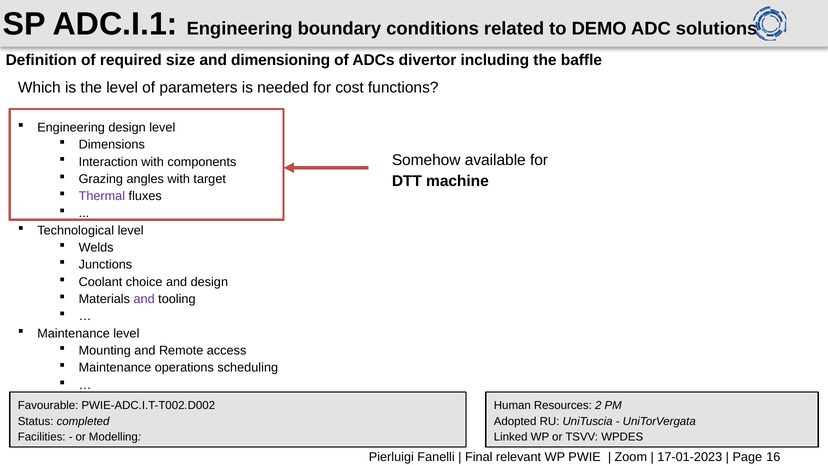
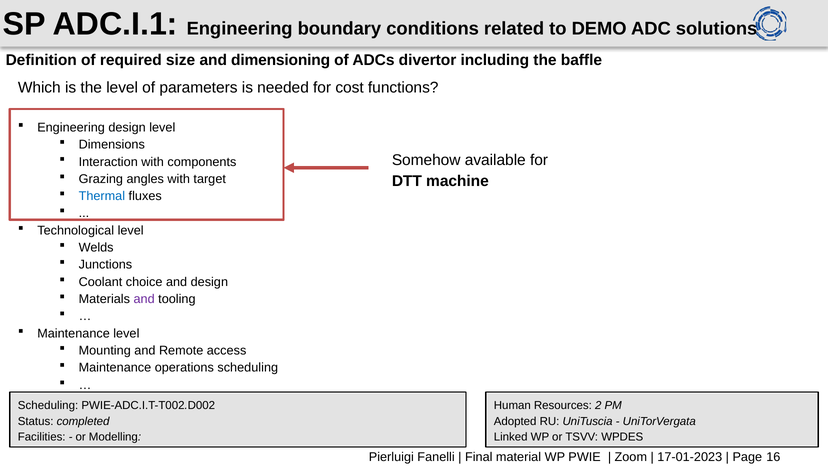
Thermal colour: purple -> blue (102, 196)
Favourable: Favourable -> Scheduling (48, 405)
relevant: relevant -> material (519, 457)
